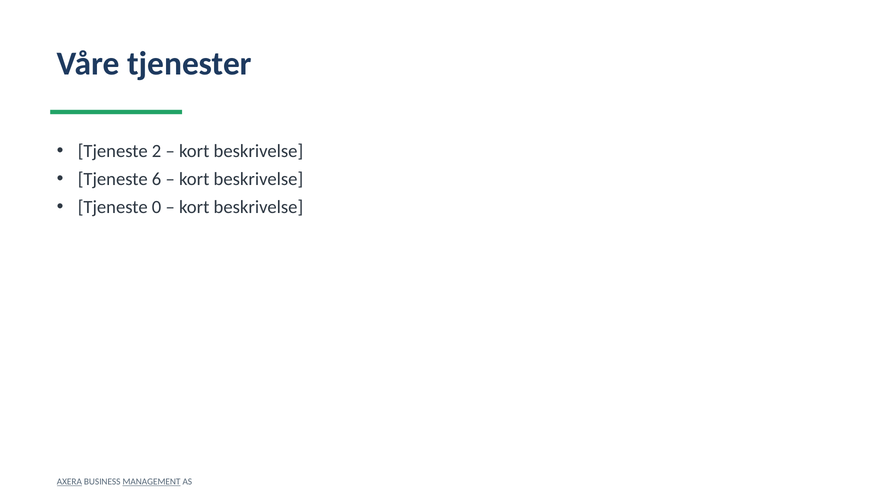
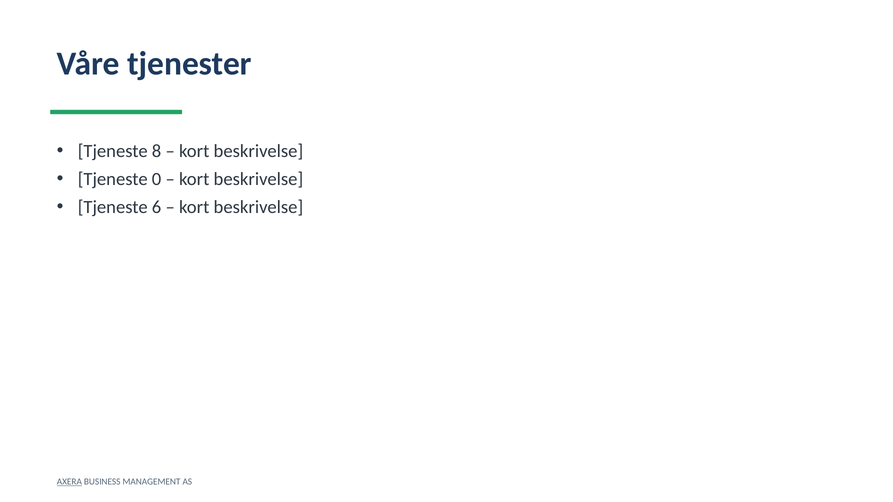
2: 2 -> 8 (157, 151)
6: 6 -> 0 (157, 179)
0: 0 -> 6 (157, 207)
MANAGEMENT underline: present -> none (152, 482)
